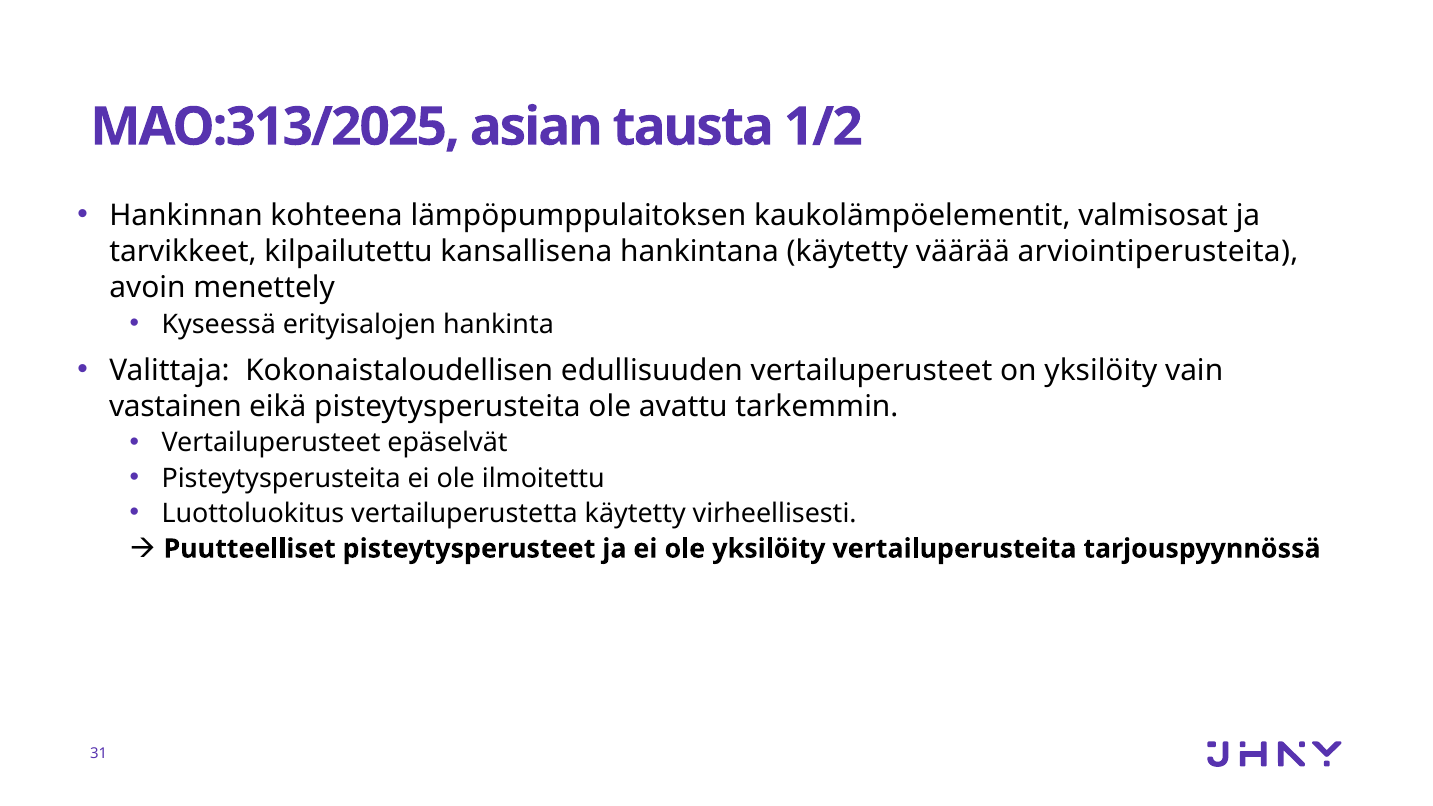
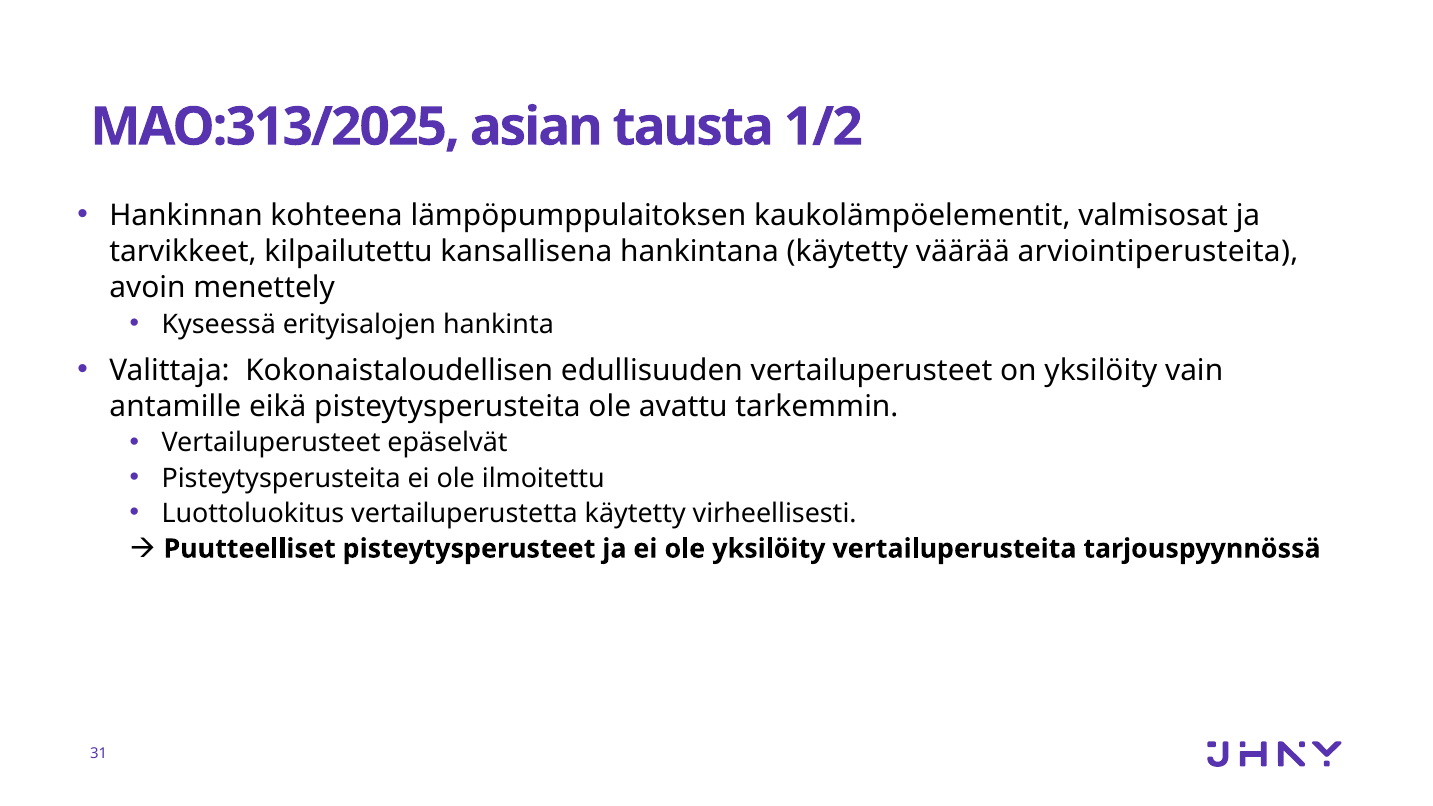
vastainen: vastainen -> antamille (175, 406)
